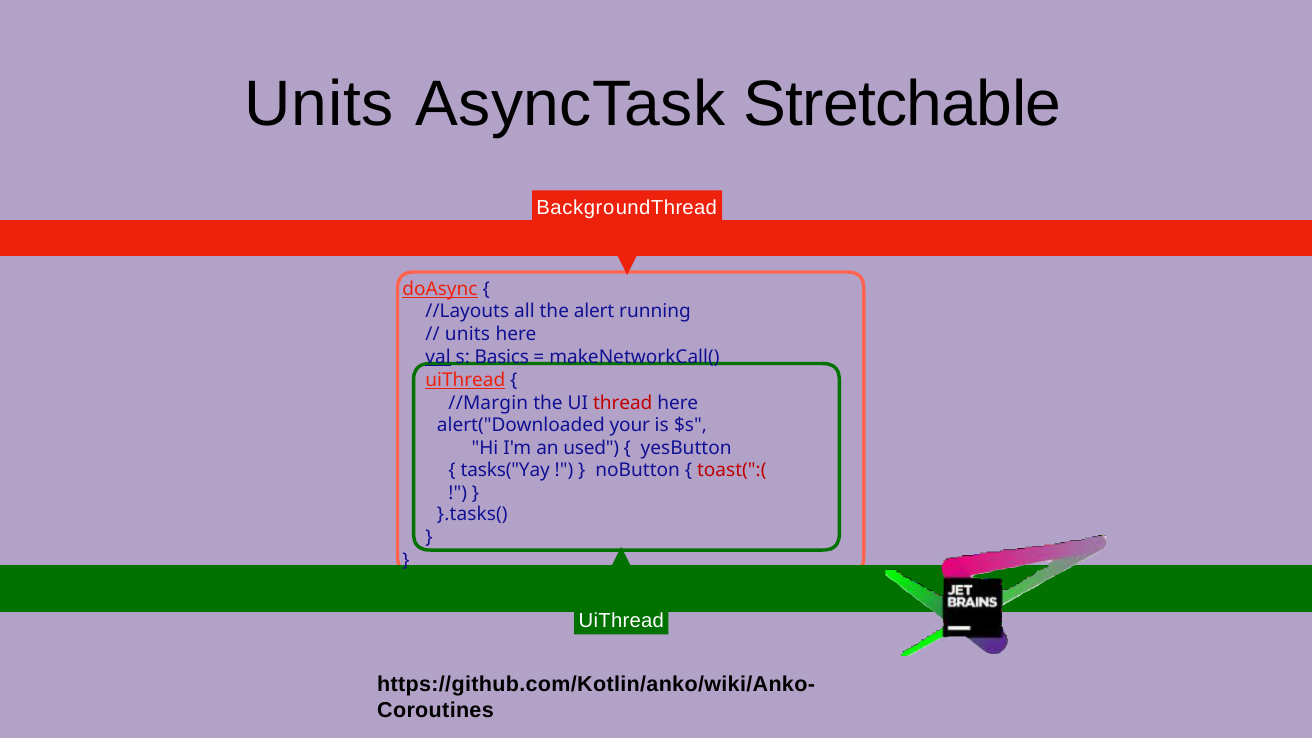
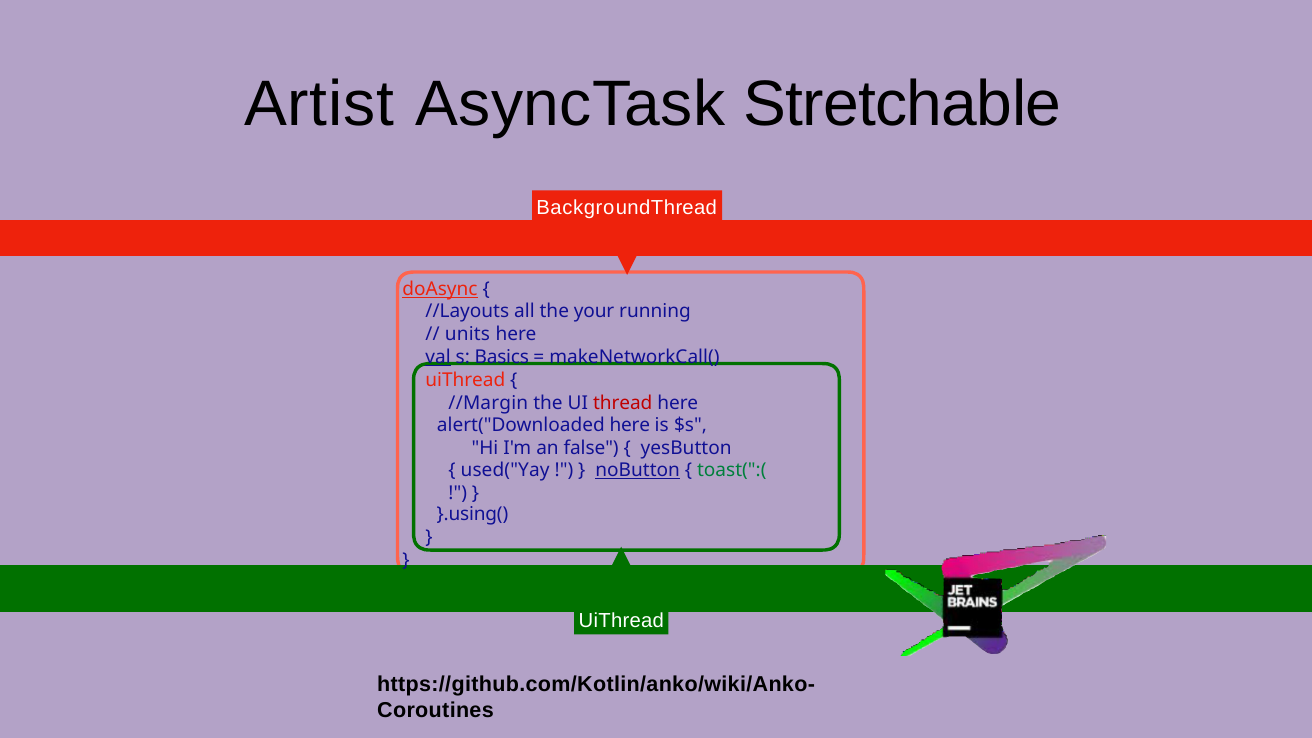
Units: Units -> Artist (319, 104)
alert: alert -> your (594, 312)
uiThread underline: present -> none (465, 380)
alert("Downloaded your: your -> here (630, 425)
used: used -> false (591, 448)
tasks("Yay: tasks("Yay -> used("Yay (505, 470)
noButton underline: none -> present (638, 470)
toast(":( colour: red -> green (732, 470)
}.tasks(: }.tasks( -> }.using( (472, 515)
